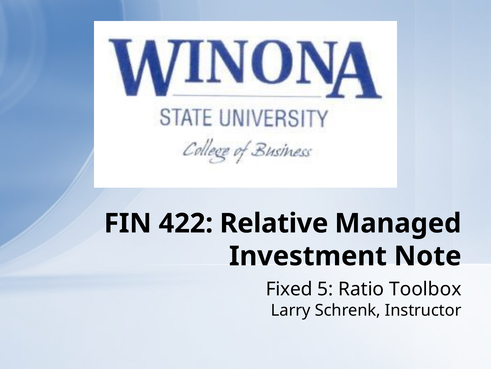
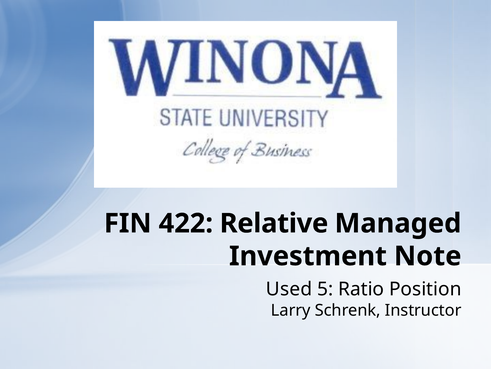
Fixed: Fixed -> Used (289, 289)
Toolbox: Toolbox -> Position (425, 289)
